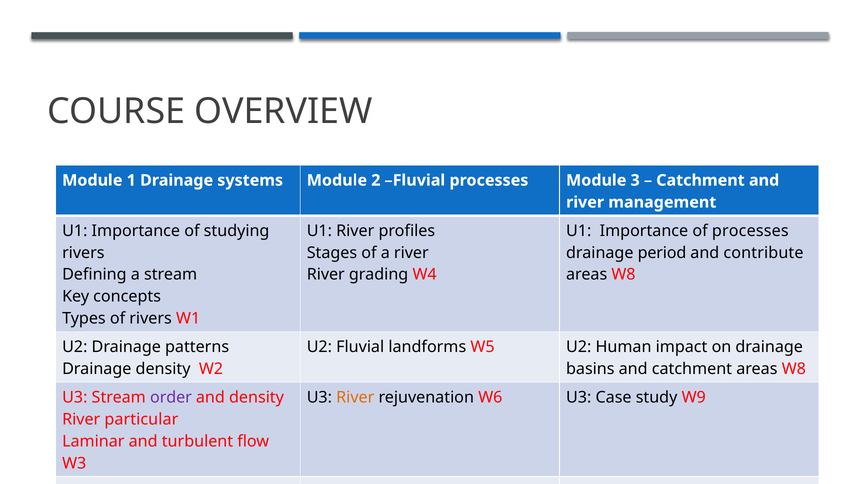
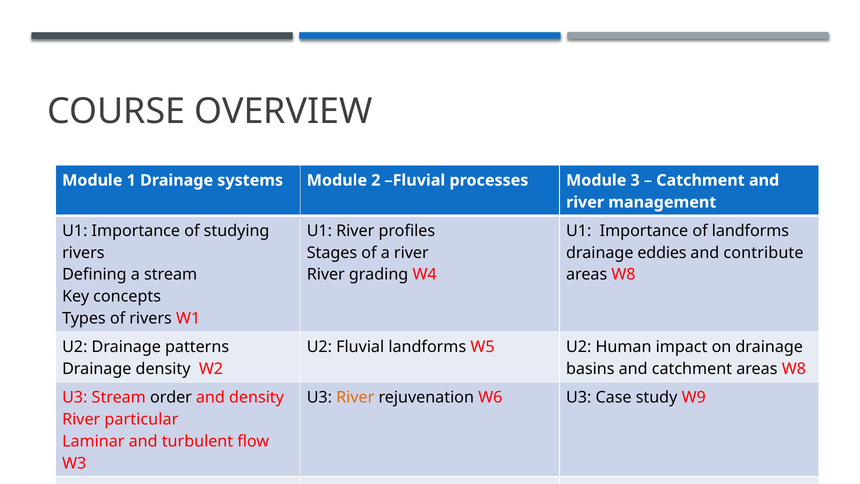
of processes: processes -> landforms (750, 231)
period: period -> eddies (662, 253)
order colour: purple -> black (171, 397)
